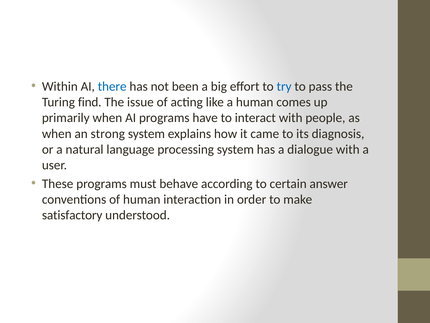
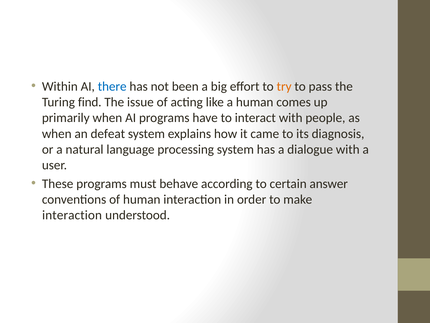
try colour: blue -> orange (284, 86)
strong: strong -> defeat (108, 133)
satisfactory: satisfactory -> interaction (72, 215)
